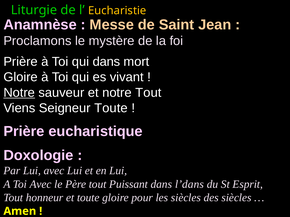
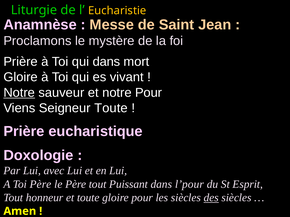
notre Tout: Tout -> Pour (149, 93)
Toi Avec: Avec -> Père (41, 185)
l’dans: l’dans -> l’pour (189, 185)
des underline: none -> present (211, 198)
